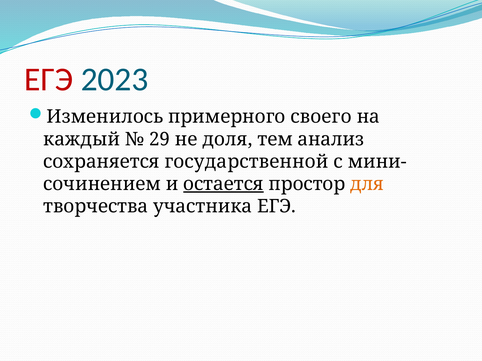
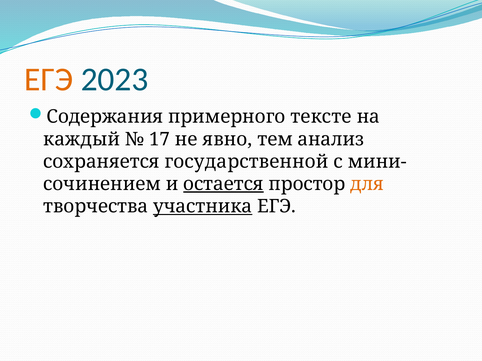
ЕГЭ colour: red -> orange (49, 80)
Изменилось: Изменилось -> Содержания (105, 117)
своего: своего -> тексте (321, 117)
29: 29 -> 17 (160, 139)
доля: доля -> явно (227, 139)
участника underline: none -> present (203, 207)
